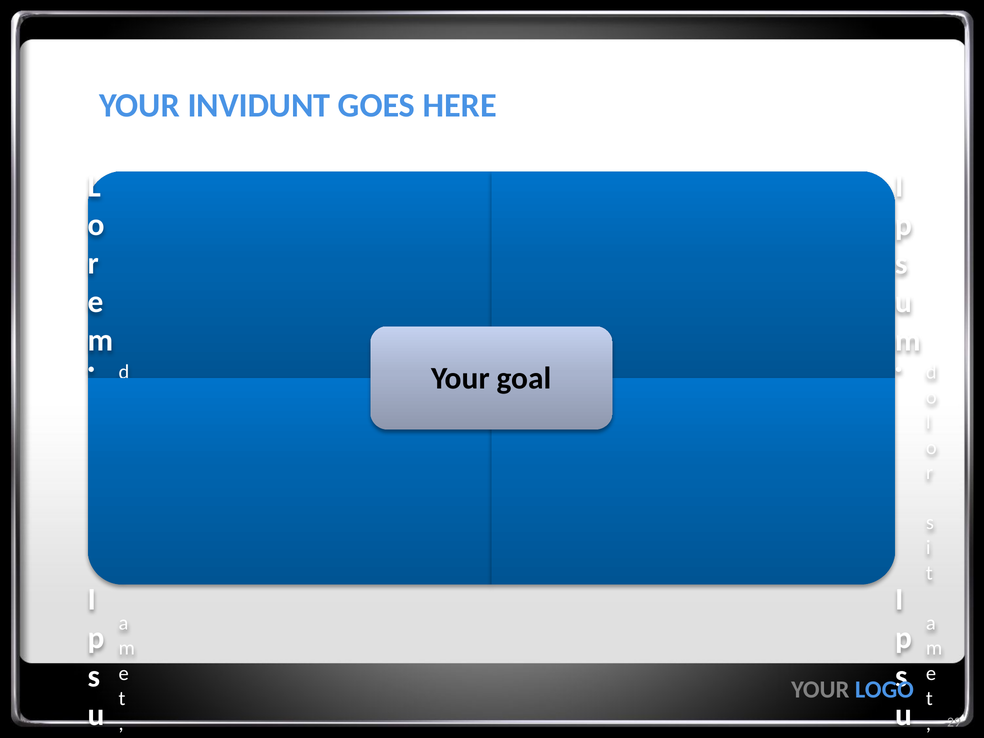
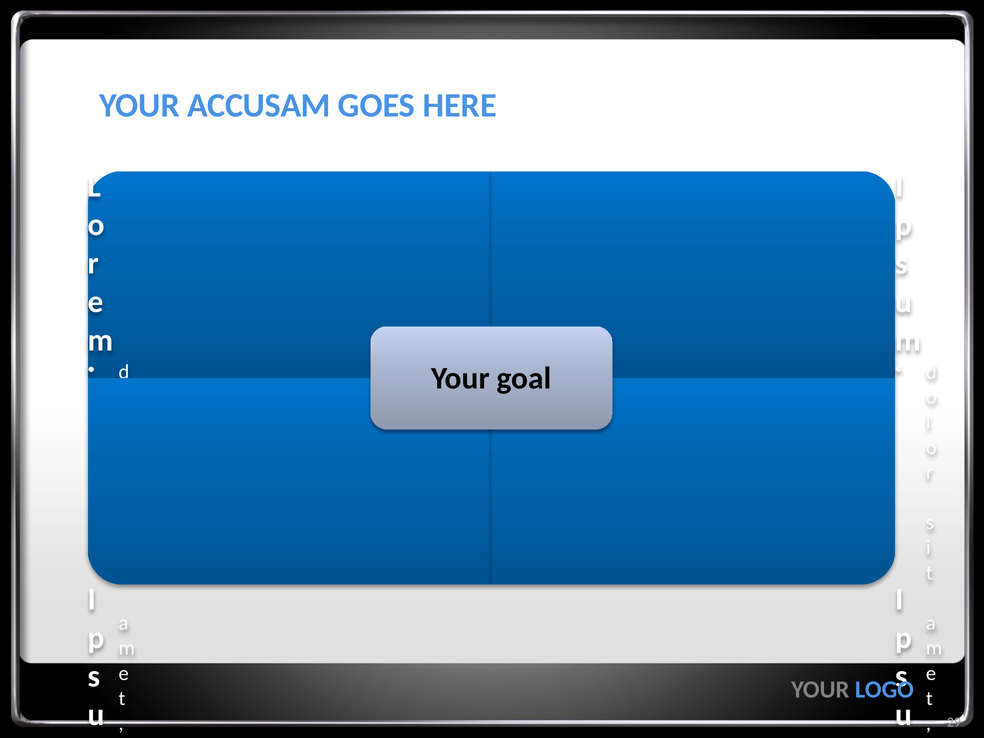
INVIDUNT: INVIDUNT -> ACCUSAM (259, 105)
